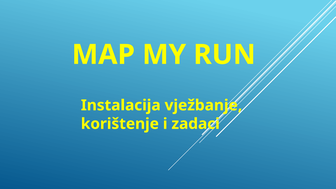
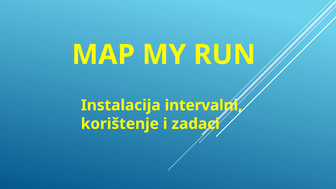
vježbanje: vježbanje -> intervalni (203, 105)
